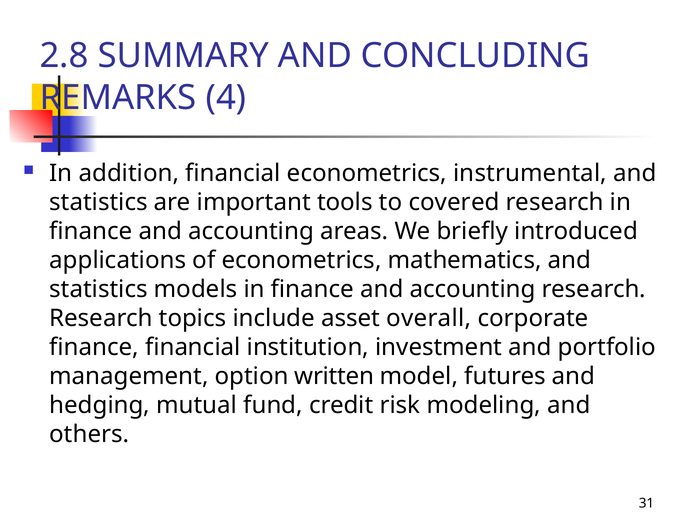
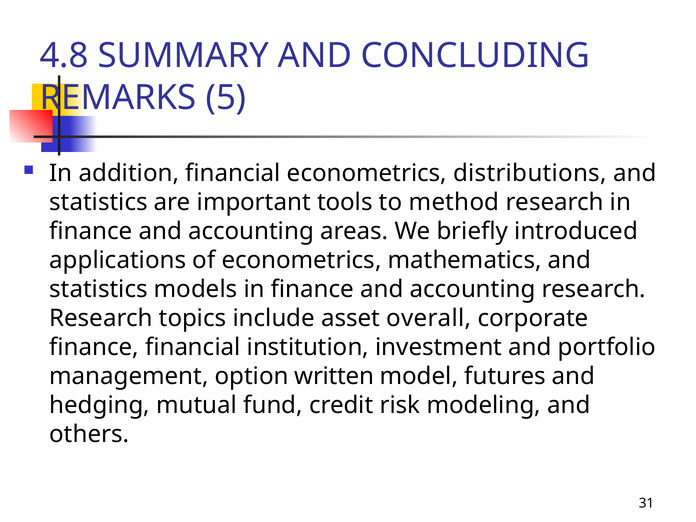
2.8: 2.8 -> 4.8 (64, 56)
4: 4 -> 5 (226, 98)
instrumental: instrumental -> distributions (530, 173)
covered: covered -> method (454, 202)
